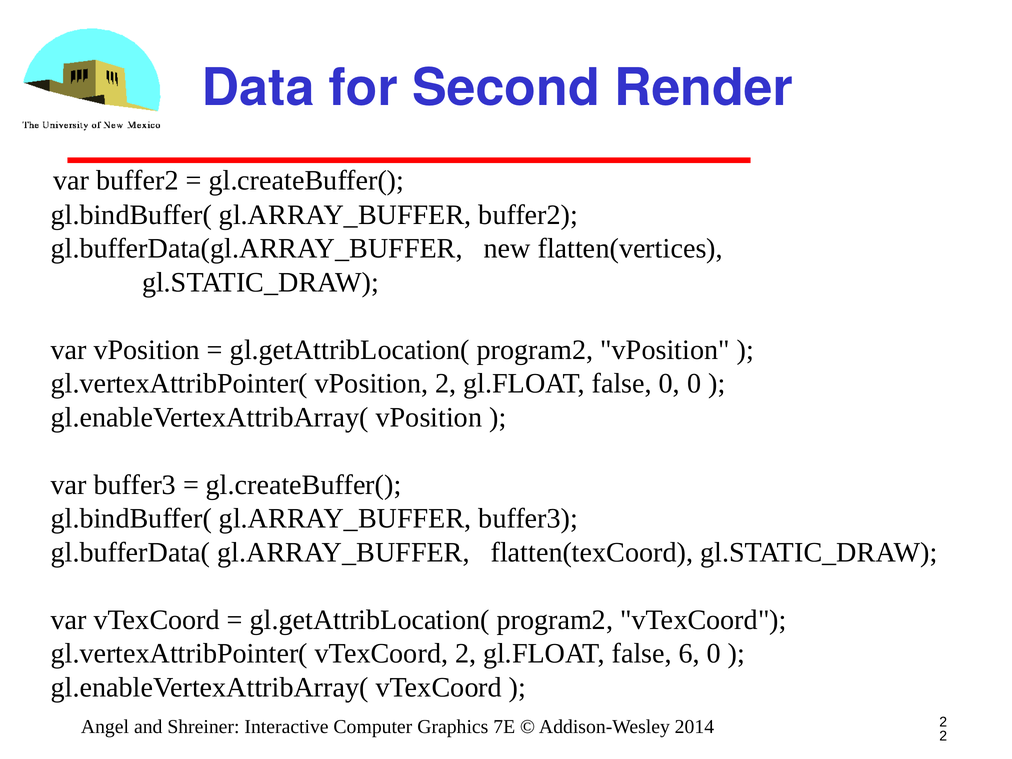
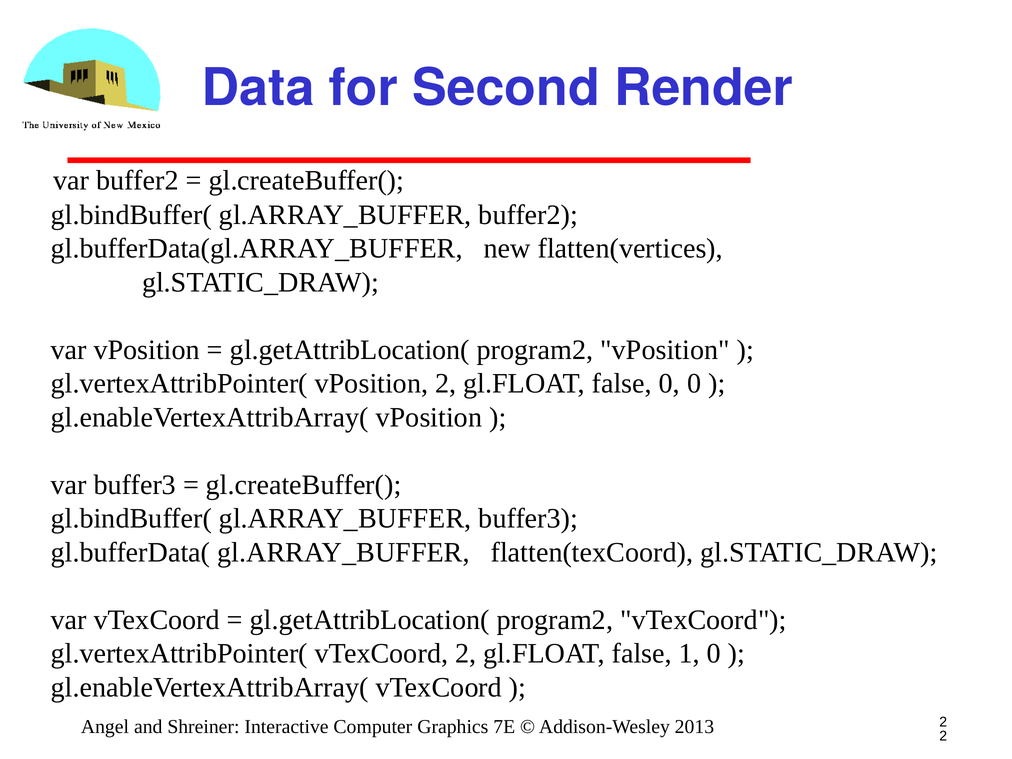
6: 6 -> 1 (689, 654)
2014: 2014 -> 2013 (694, 727)
